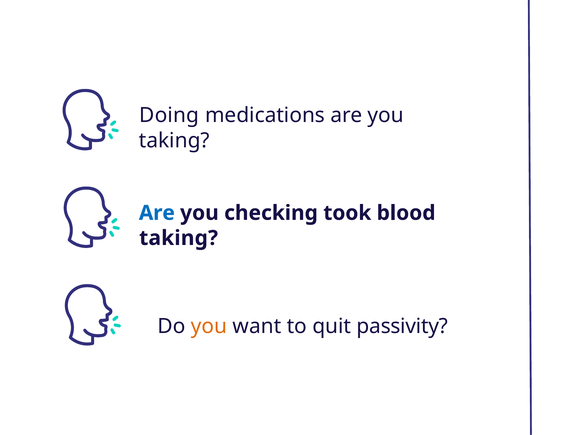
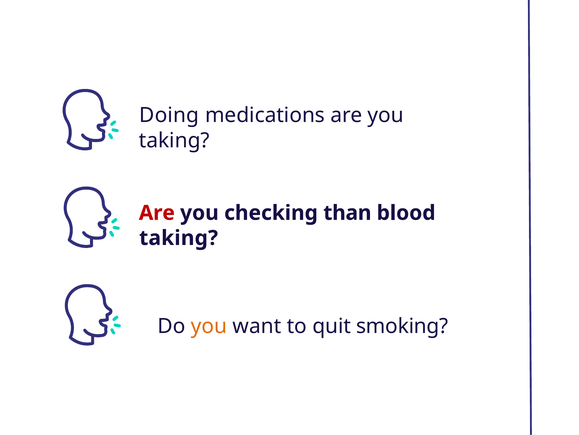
Are colour: blue -> red (157, 213)
took: took -> than (347, 213)
passivity: passivity -> smoking (402, 326)
